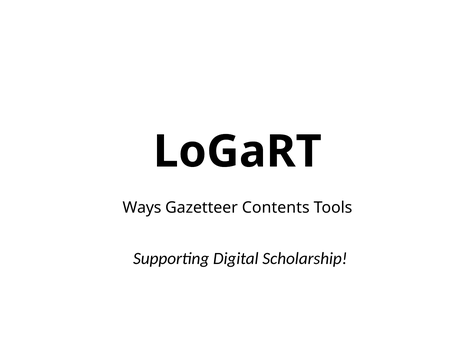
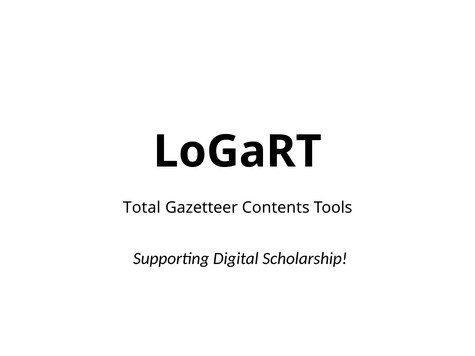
Ways: Ways -> Total (142, 208)
